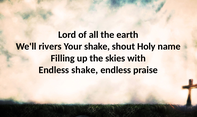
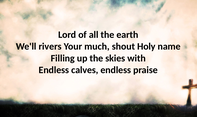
Your shake: shake -> much (97, 46)
Endless shake: shake -> calves (85, 70)
